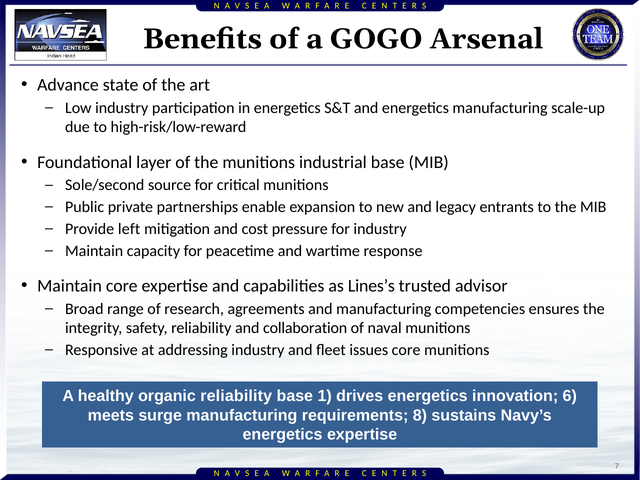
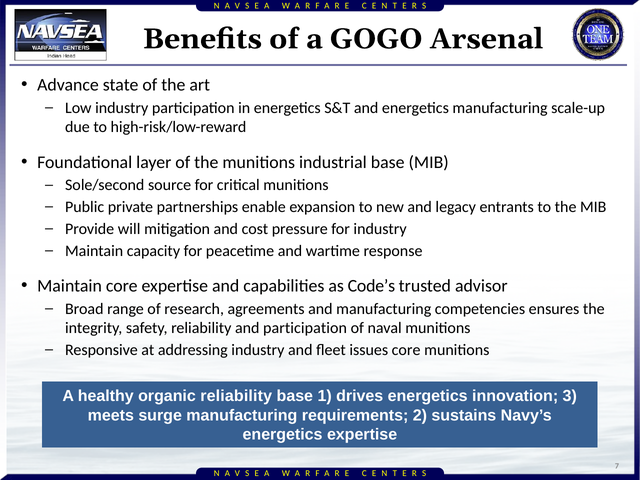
left: left -> will (129, 229)
Lines’s: Lines’s -> Code’s (371, 286)
and collaboration: collaboration -> participation (305, 328)
6: 6 -> 3 (570, 396)
8: 8 -> 2 (420, 415)
